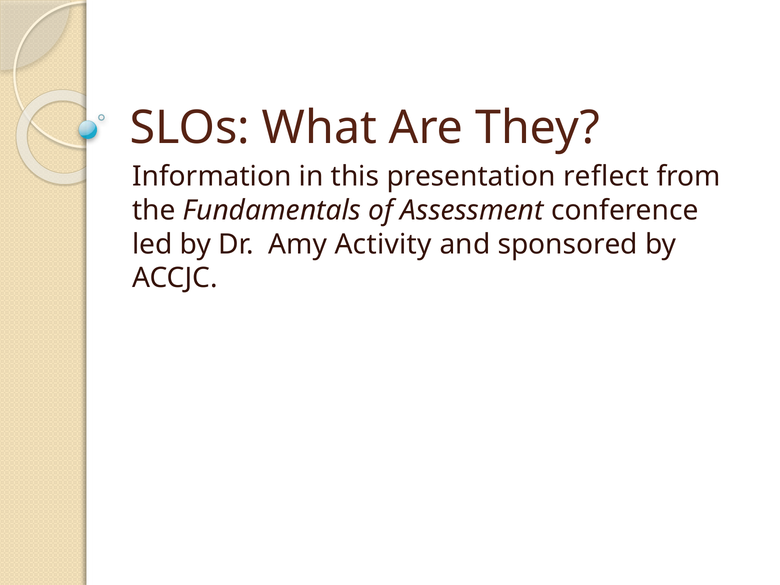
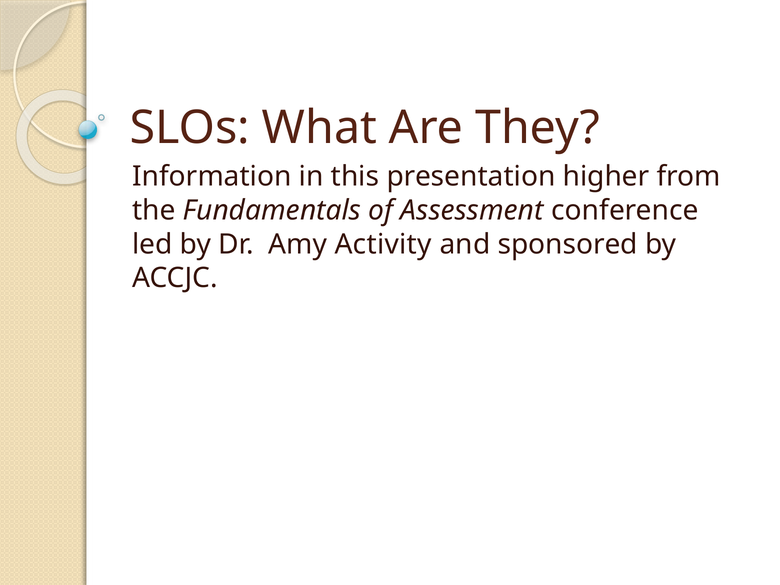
reflect: reflect -> higher (606, 177)
